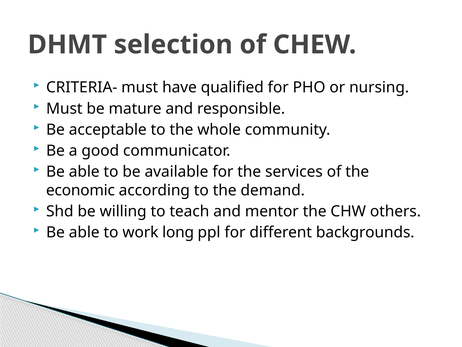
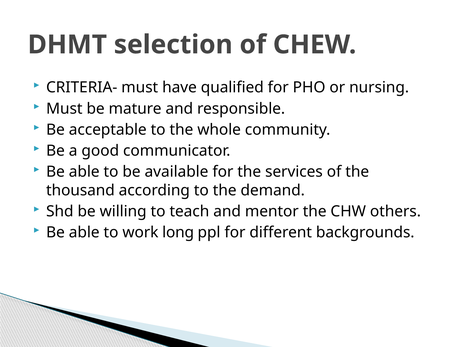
economic: economic -> thousand (80, 190)
